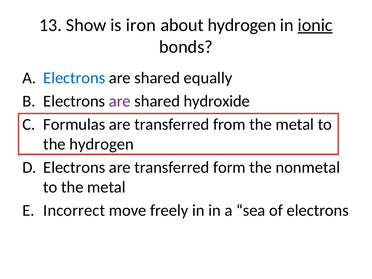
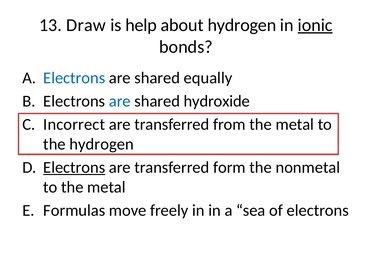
Show: Show -> Draw (86, 25)
iron: iron -> help (141, 25)
are colour: purple -> blue (120, 101)
Formulas: Formulas -> Incorrect (74, 124)
Electrons underline: none -> present (74, 167)
Incorrect: Incorrect -> Formulas (74, 210)
